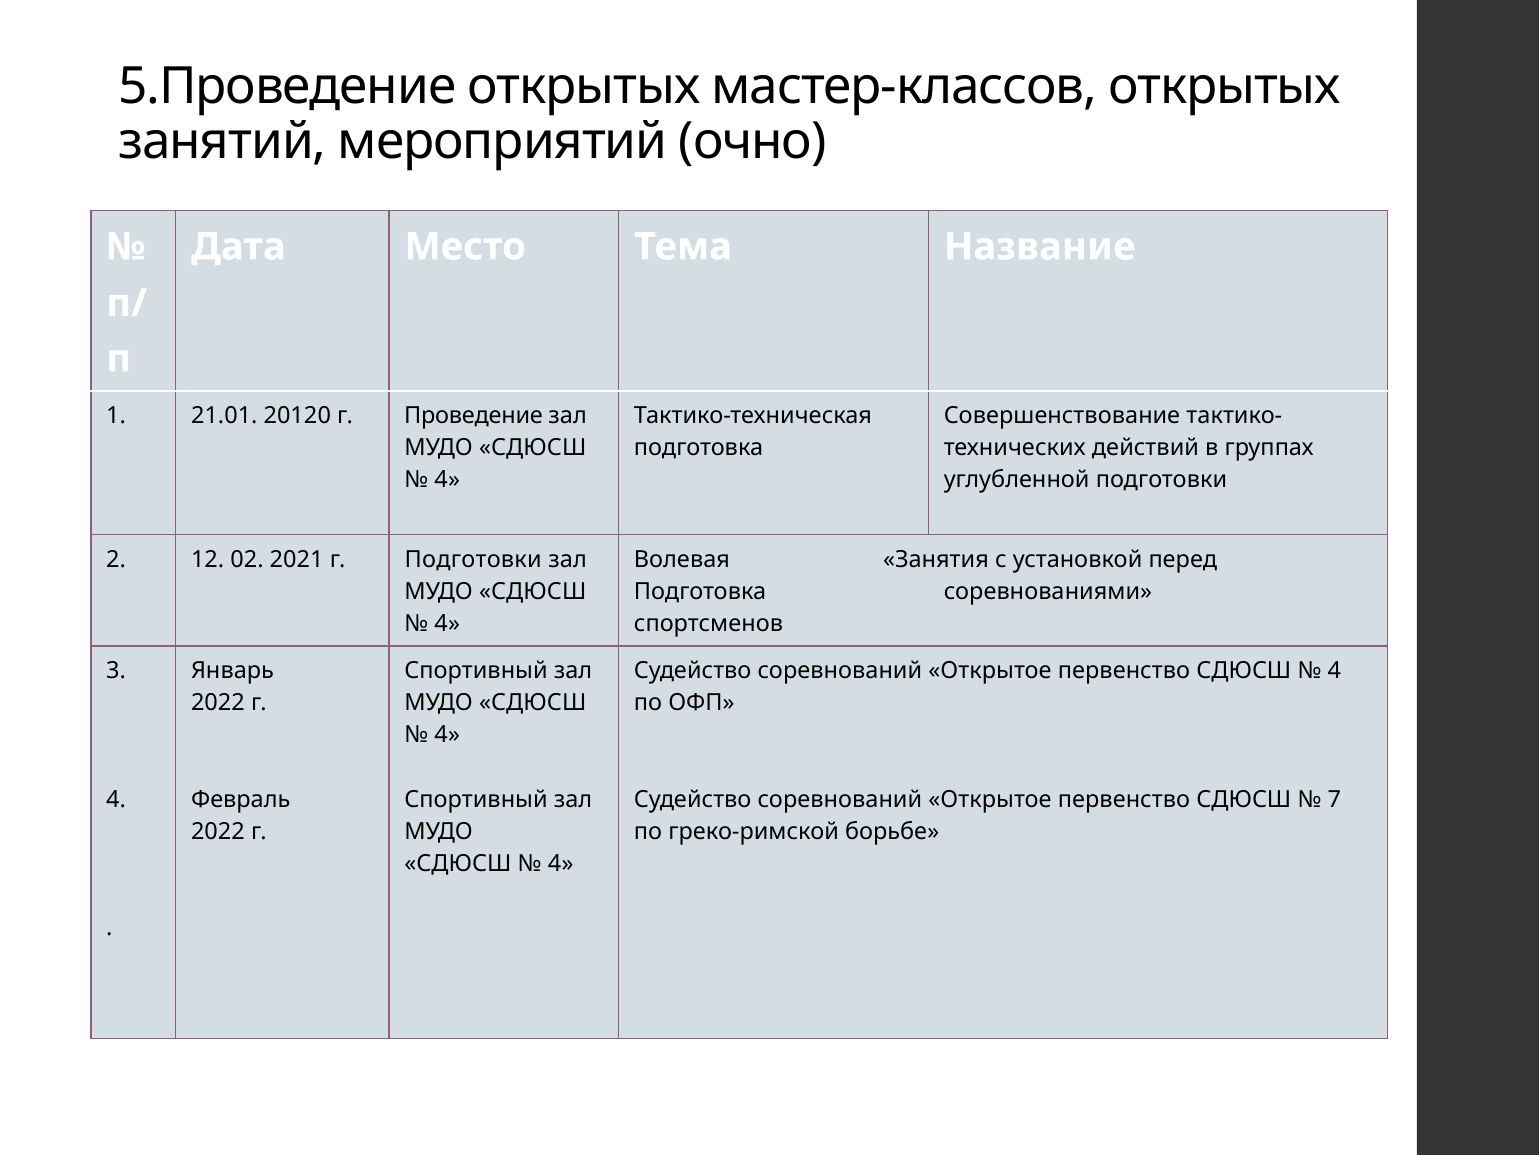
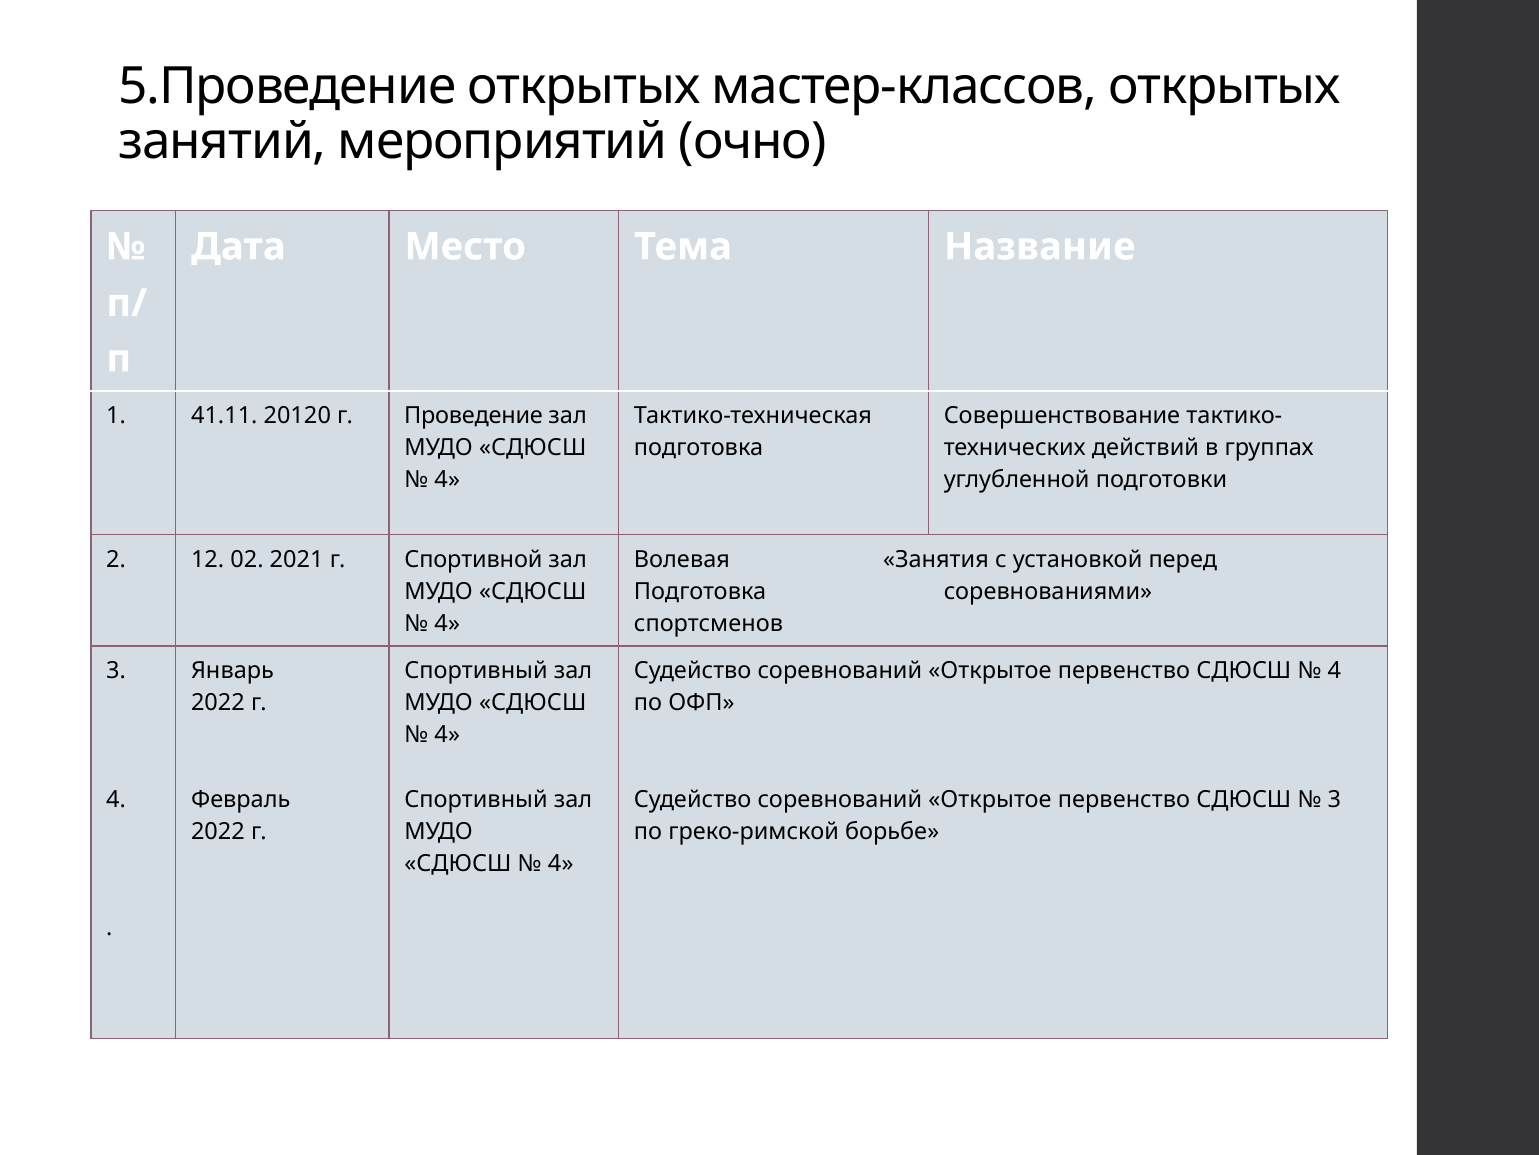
21.01: 21.01 -> 41.11 (224, 415)
г Подготовки: Подготовки -> Спортивной (473, 559)
7: 7 -> 3 (1334, 799)
